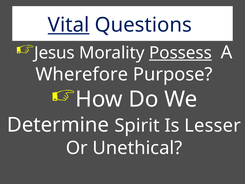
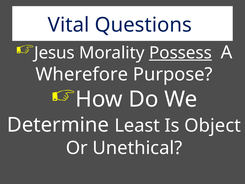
Vital underline: present -> none (69, 25)
Spirit: Spirit -> Least (137, 125)
Lesser: Lesser -> Object (213, 125)
